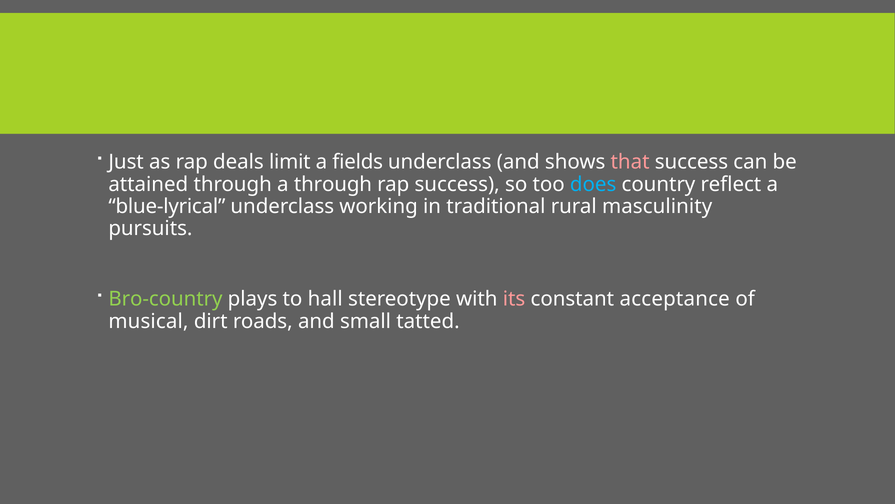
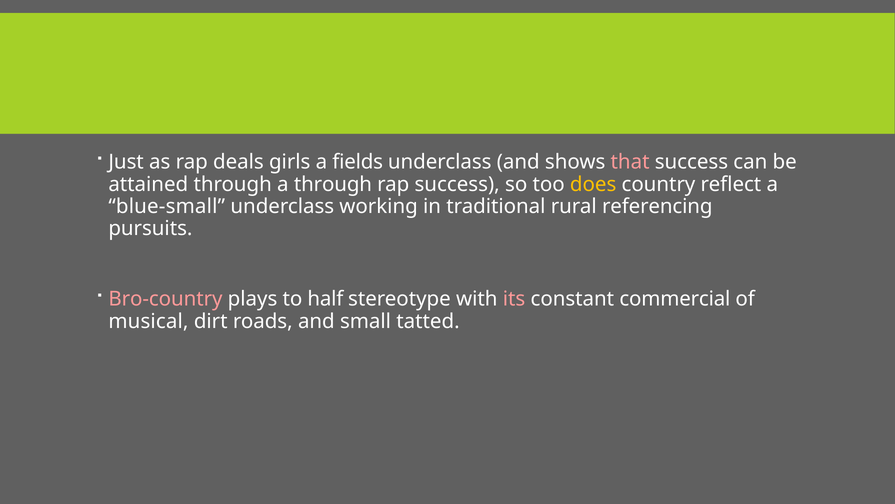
limit: limit -> girls (290, 162)
does colour: light blue -> yellow (593, 184)
blue-lyrical: blue-lyrical -> blue-small (167, 206)
masculinity: masculinity -> referencing (657, 206)
Bro-country colour: light green -> pink (165, 299)
hall: hall -> half (325, 299)
acceptance: acceptance -> commercial (675, 299)
